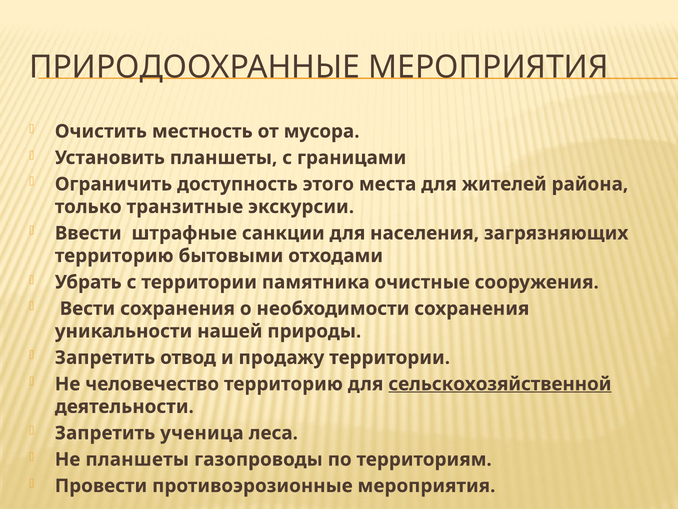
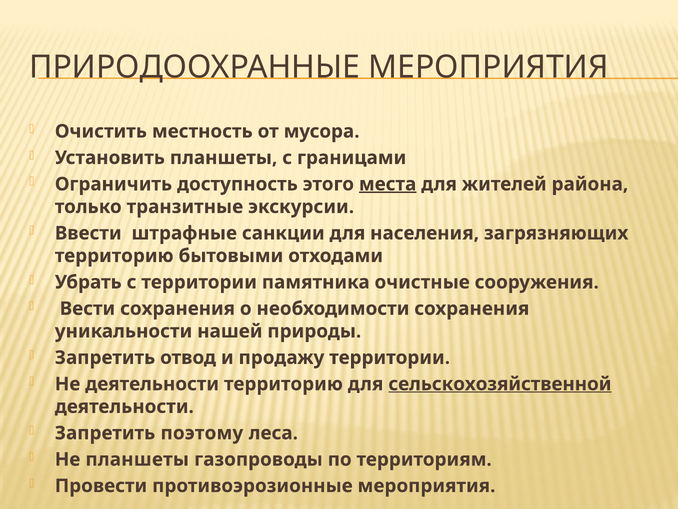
места underline: none -> present (388, 184)
Не человечество: человечество -> деятельности (152, 384)
ученица: ученица -> поэтому (202, 433)
